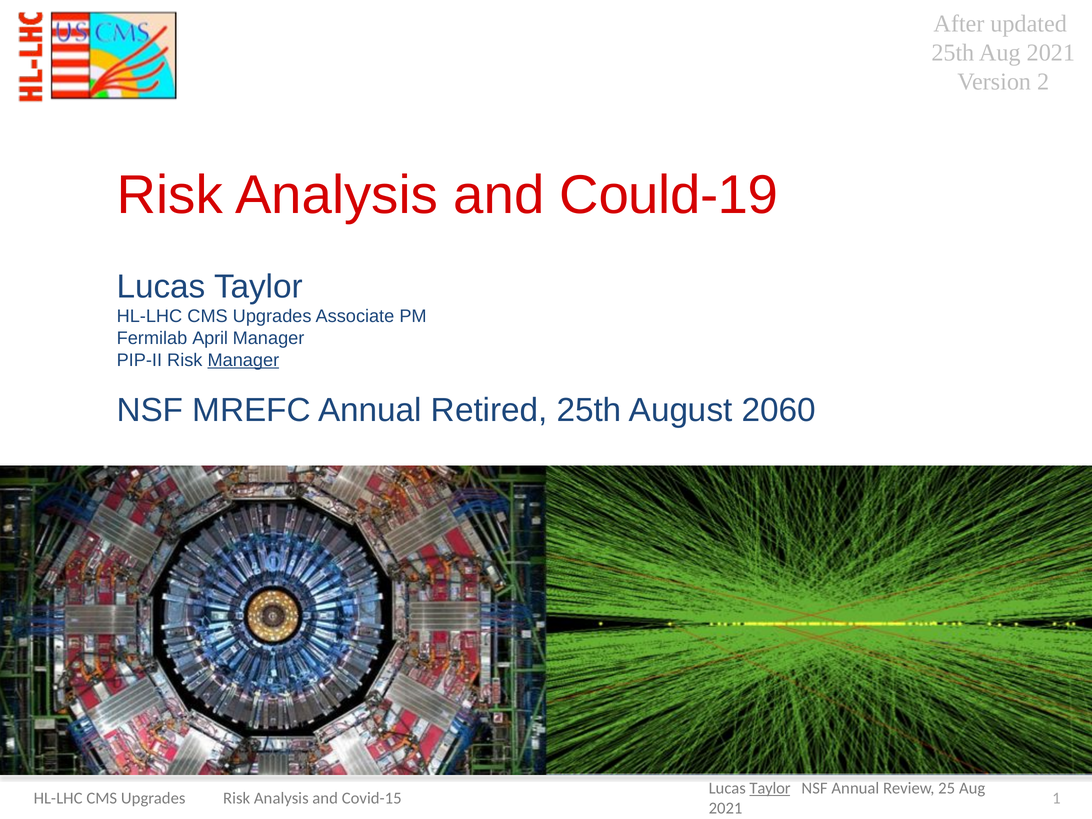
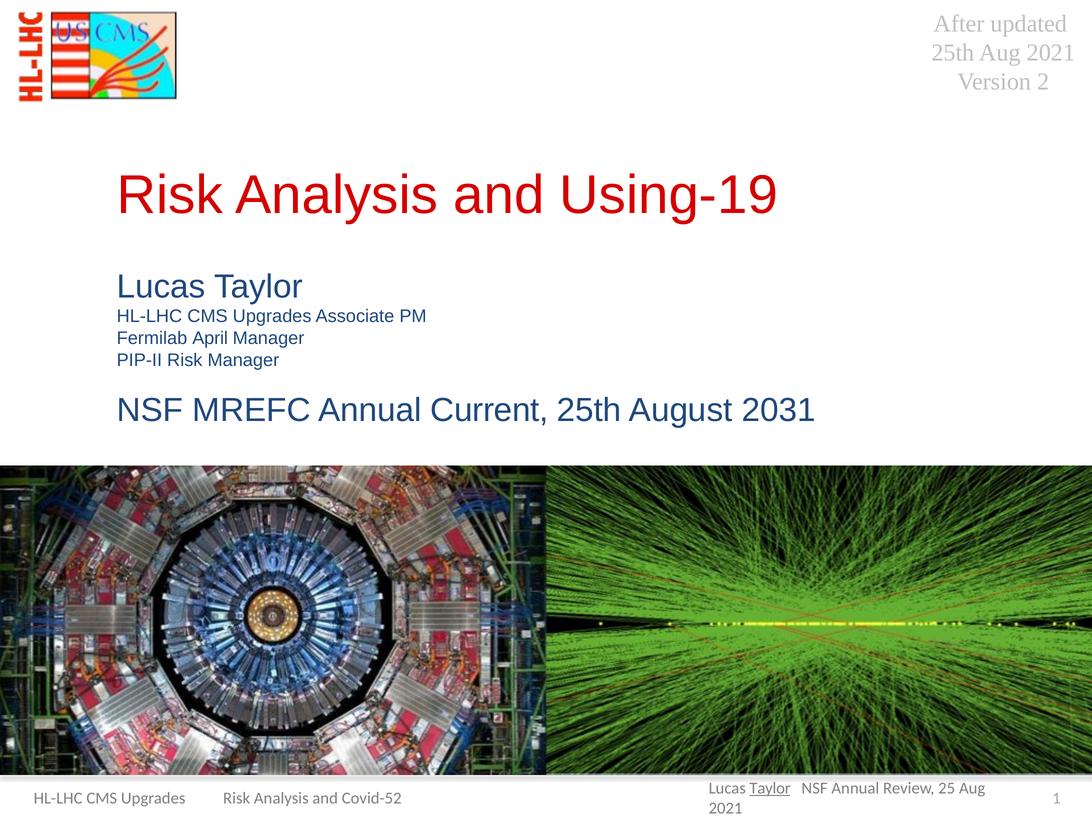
Could-19: Could-19 -> Using-19 (669, 195)
Manager underline: present -> none (243, 360)
Retired: Retired -> Current (489, 410)
2060: 2060 -> 2031 (779, 410)
Covid-15: Covid-15 -> Covid-52 (372, 798)
